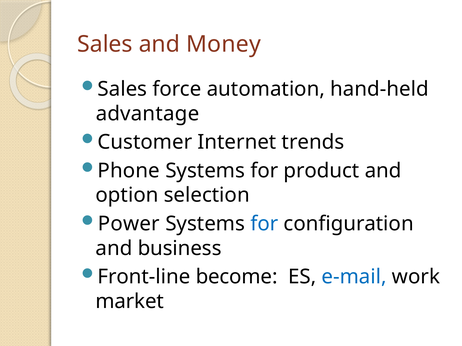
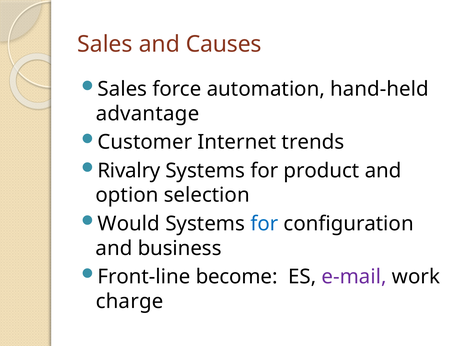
Money: Money -> Causes (224, 44)
Phone: Phone -> Rivalry (129, 171)
Power: Power -> Would (129, 224)
e-mail colour: blue -> purple (354, 277)
market: market -> charge (130, 302)
